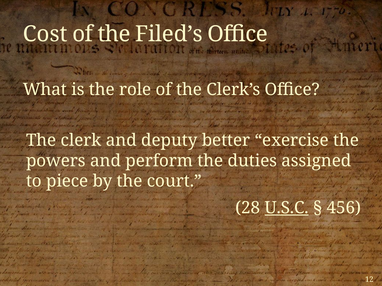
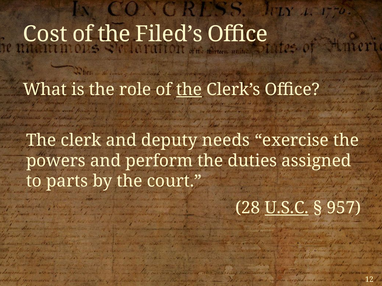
the underline: none -> present (189, 90)
better: better -> needs (226, 141)
piece: piece -> parts (67, 181)
456: 456 -> 957 (344, 208)
